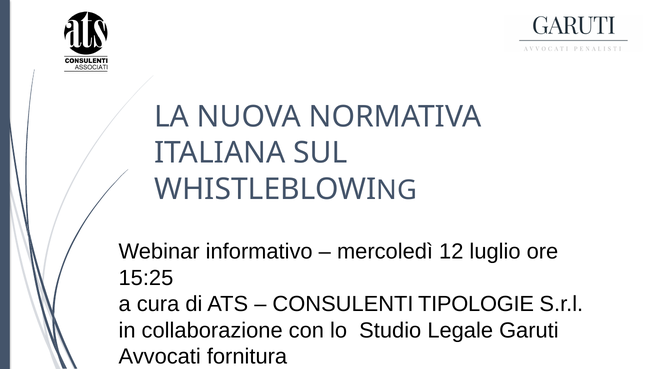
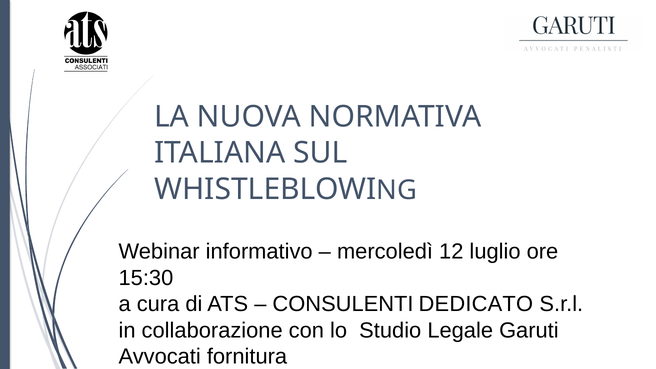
15:25: 15:25 -> 15:30 (146, 278)
TIPOLOGIE: TIPOLOGIE -> DEDICATO (476, 304)
